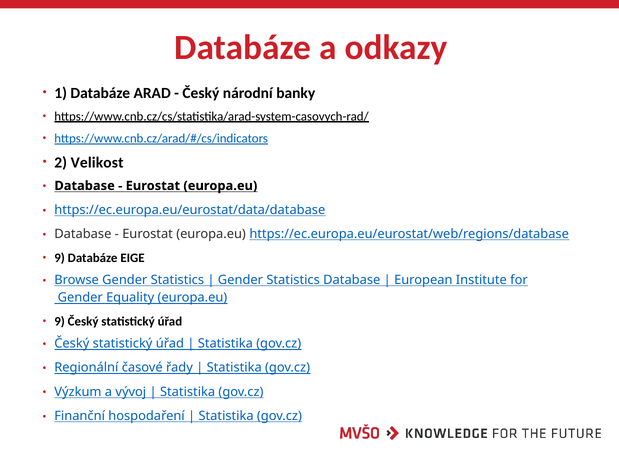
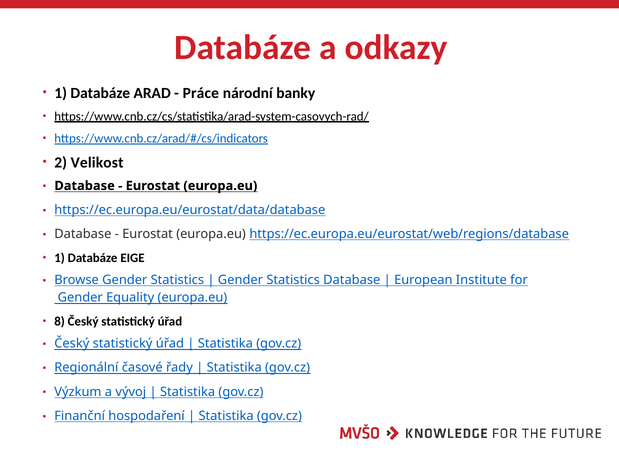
Český: Český -> Práce (201, 93)
9: 9 -> 1 (60, 258)
9: 9 -> 8 (60, 322)
